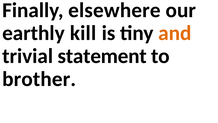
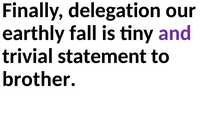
elsewhere: elsewhere -> delegation (115, 10)
kill: kill -> fall (83, 33)
and colour: orange -> purple (175, 33)
